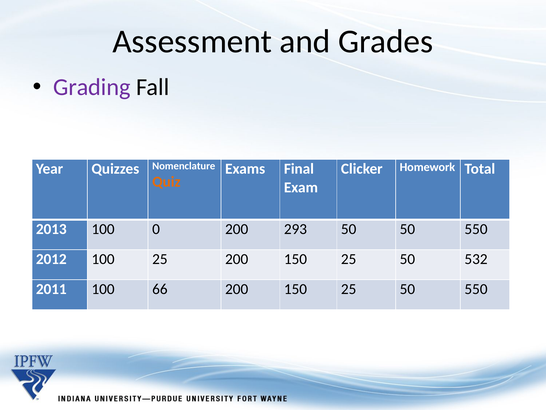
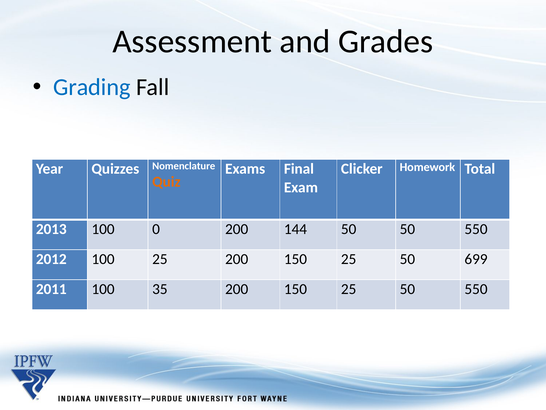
Grading colour: purple -> blue (92, 87)
293: 293 -> 144 (295, 229)
532: 532 -> 699 (476, 259)
66: 66 -> 35 (160, 289)
